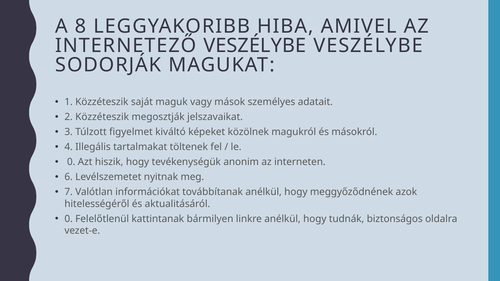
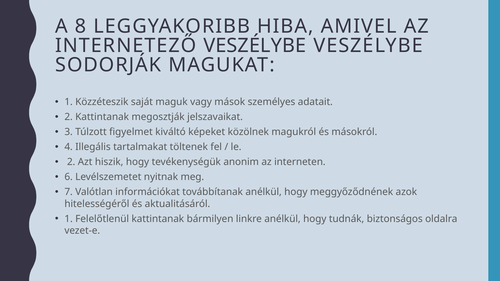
2 Közzéteszik: Közzéteszik -> Kattintanak (102, 117)
0: 0 -> 2 (71, 162)
0: 0 -> 1 (69, 219)
